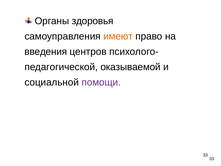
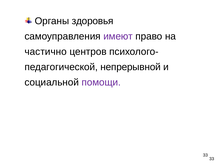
имеют colour: orange -> purple (118, 36)
введения: введения -> частично (46, 52)
оказываемой: оказываемой -> непрерывной (131, 67)
